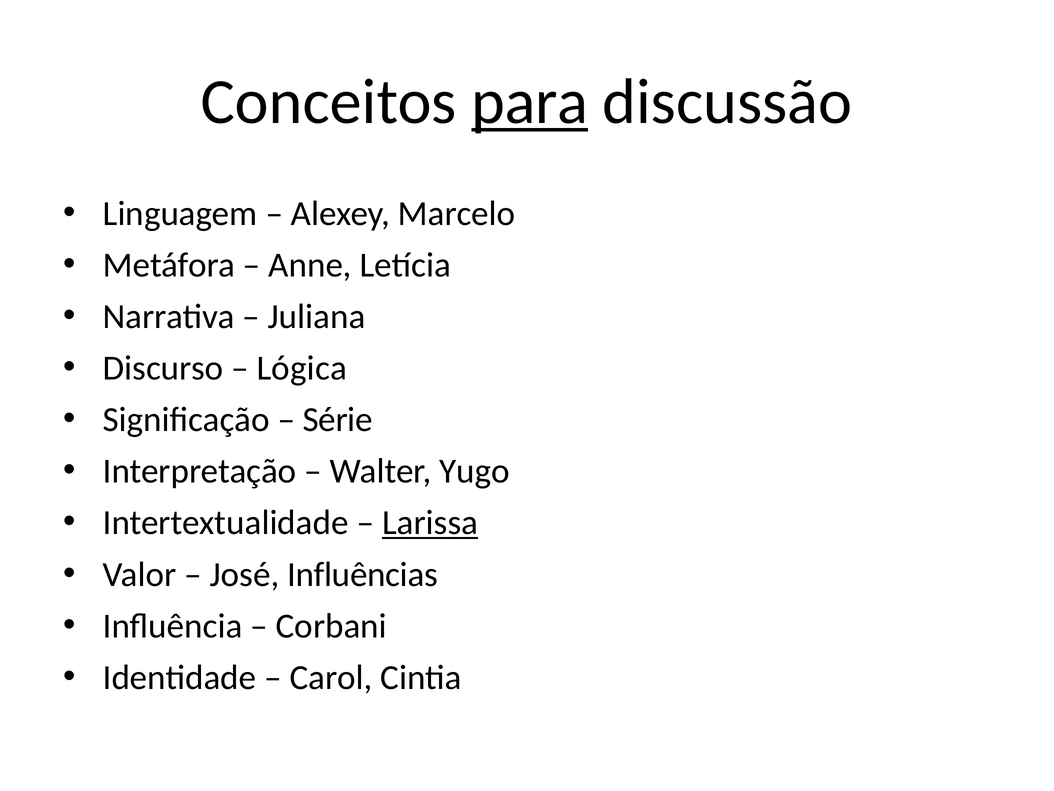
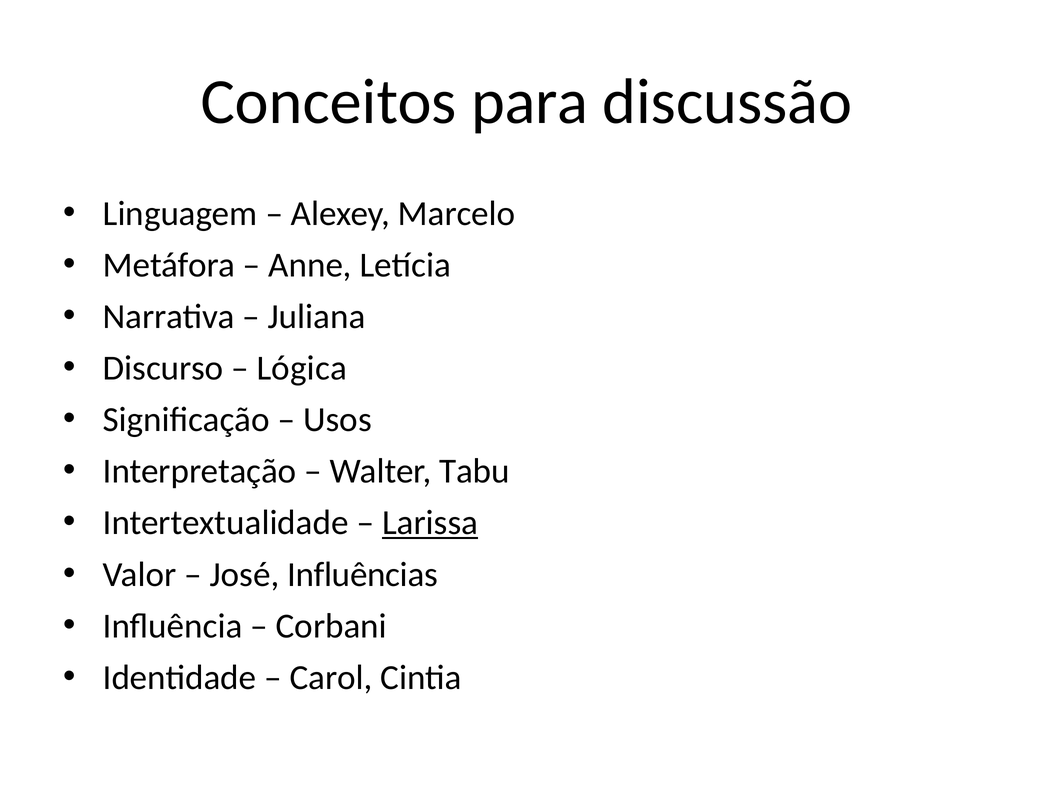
para underline: present -> none (530, 102)
Série: Série -> Usos (337, 419)
Yugo: Yugo -> Tabu (475, 471)
